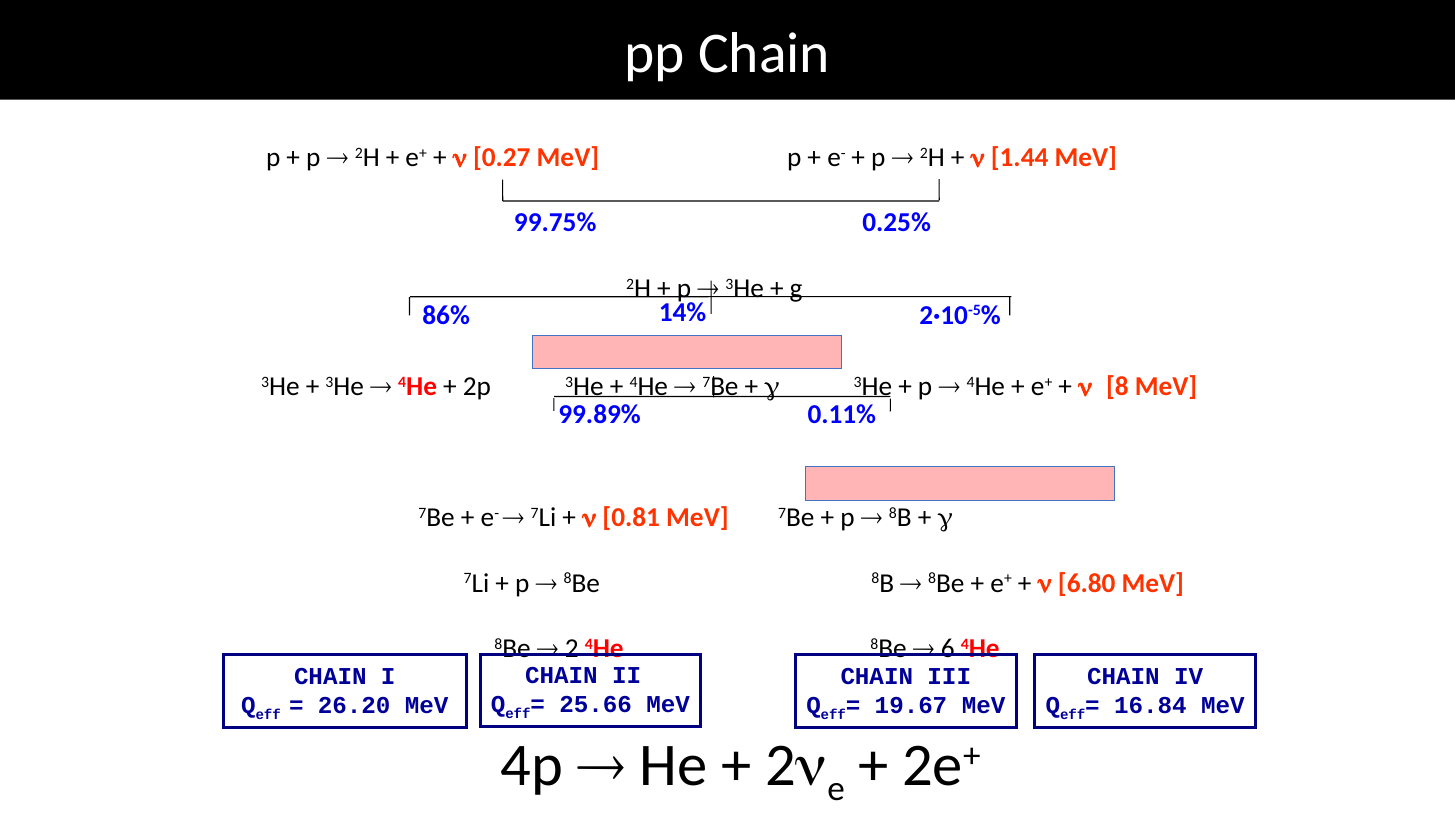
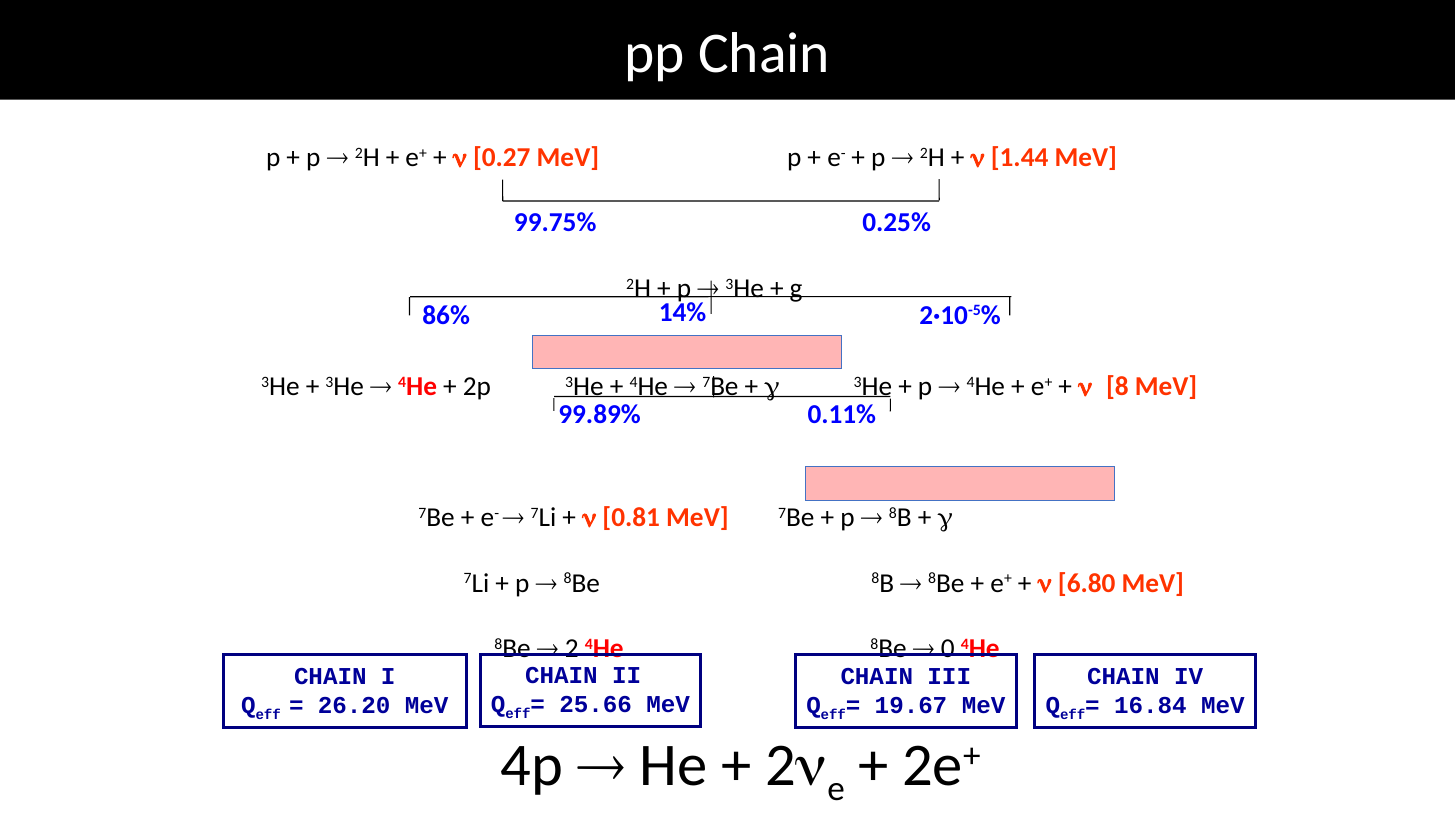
6: 6 -> 0 (948, 649)
